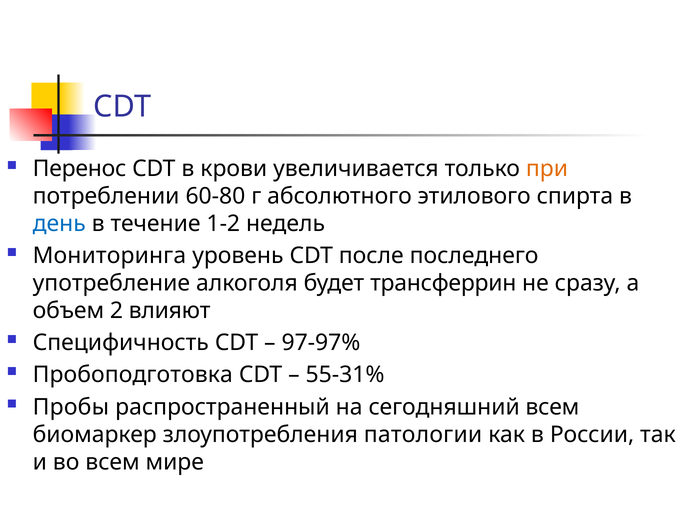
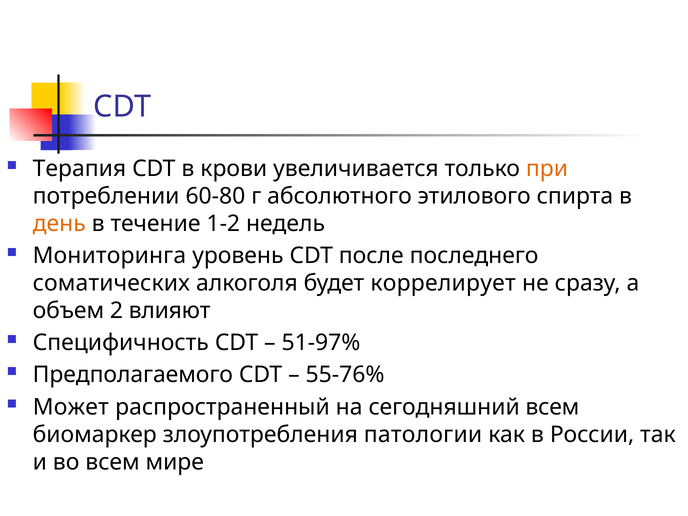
Перенос: Перенос -> Терапия (79, 168)
день colour: blue -> orange (59, 224)
употребление: употребление -> соматических (111, 283)
трансферрин: трансферрин -> коррелирует (443, 283)
97-97%: 97-97% -> 51-97% (321, 343)
Пробоподготовка: Пробоподготовка -> Предполагаемого (133, 375)
55-31%: 55-31% -> 55-76% (345, 375)
Пробы: Пробы -> Может (71, 407)
